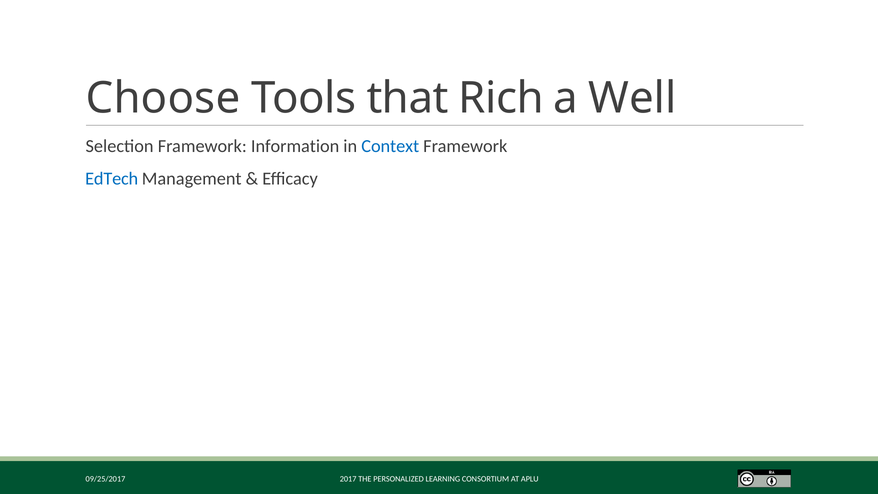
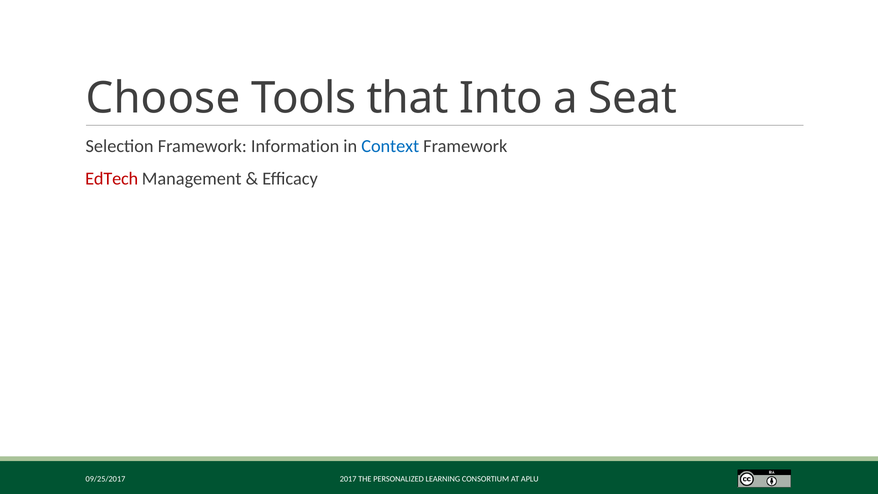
Rich: Rich -> Into (501, 98)
Well: Well -> Seat (633, 98)
EdTech colour: blue -> red (112, 179)
